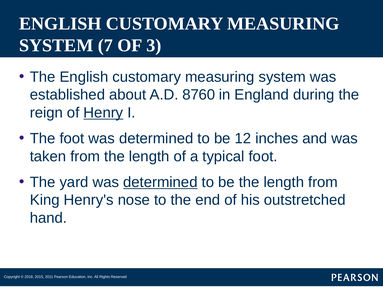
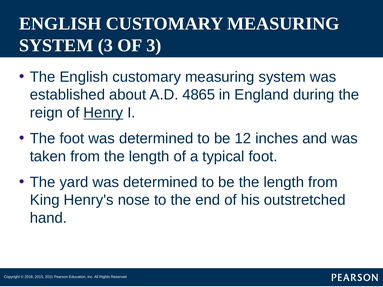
SYSTEM 7: 7 -> 3 (105, 45)
8760: 8760 -> 4865 (199, 95)
determined underline: present -> none (160, 182)
